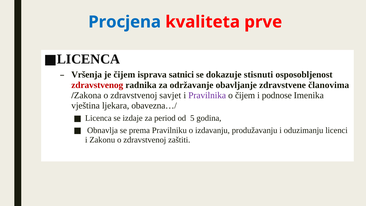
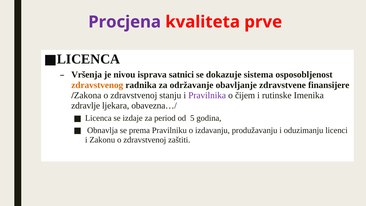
Procjena colour: blue -> purple (125, 22)
je čijem: čijem -> nivou (124, 75)
stisnuti: stisnuti -> sistema (259, 75)
zdravstvenog colour: red -> orange (97, 85)
članovima: članovima -> finansijere (329, 85)
savjet: savjet -> stanju (170, 95)
podnose: podnose -> rutinske (277, 95)
vještina: vještina -> zdravlje (86, 106)
